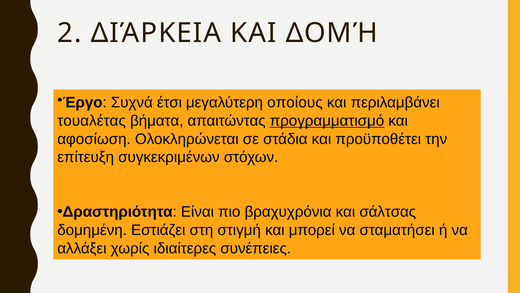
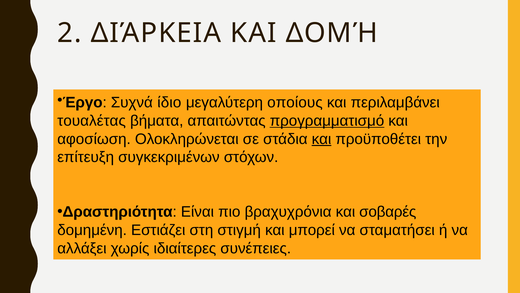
έτσι: έτσι -> ίδιο (169, 102)
και underline: none -> present (322, 139)
σάλτσας: σάλτσας -> σοβαρές (388, 212)
